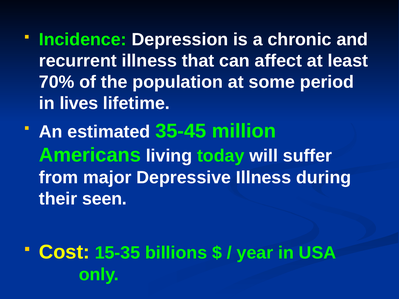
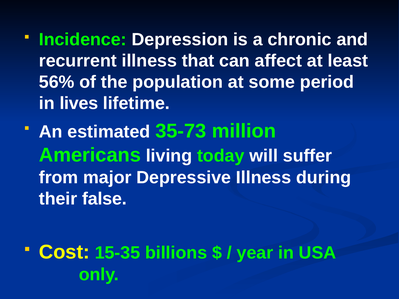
70%: 70% -> 56% (57, 82)
35-45: 35-45 -> 35-73 (181, 131)
seen: seen -> false (104, 199)
